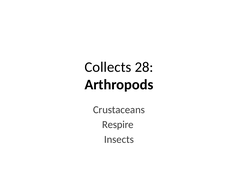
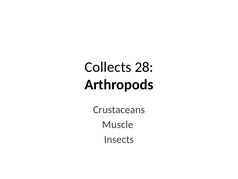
Respire: Respire -> Muscle (118, 124)
